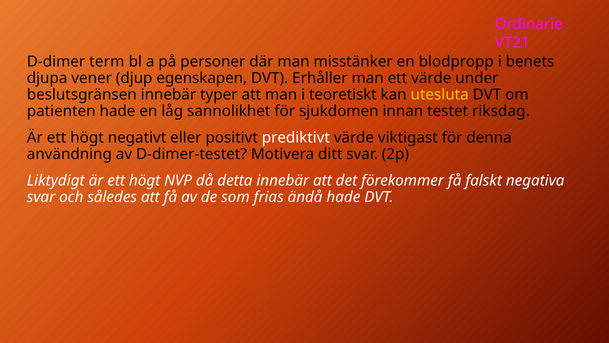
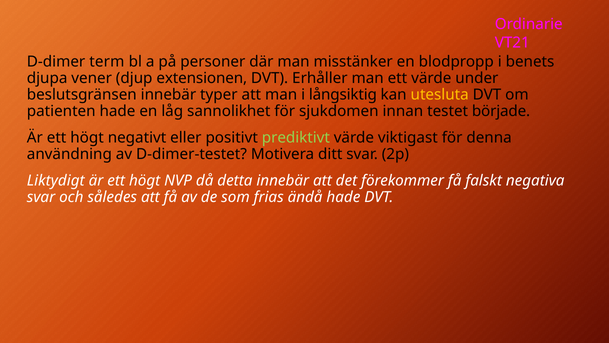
egenskapen: egenskapen -> extensionen (202, 78)
teoretiskt: teoretiskt -> långsiktig (343, 95)
riksdag: riksdag -> började (501, 111)
prediktivt colour: white -> light green (296, 138)
